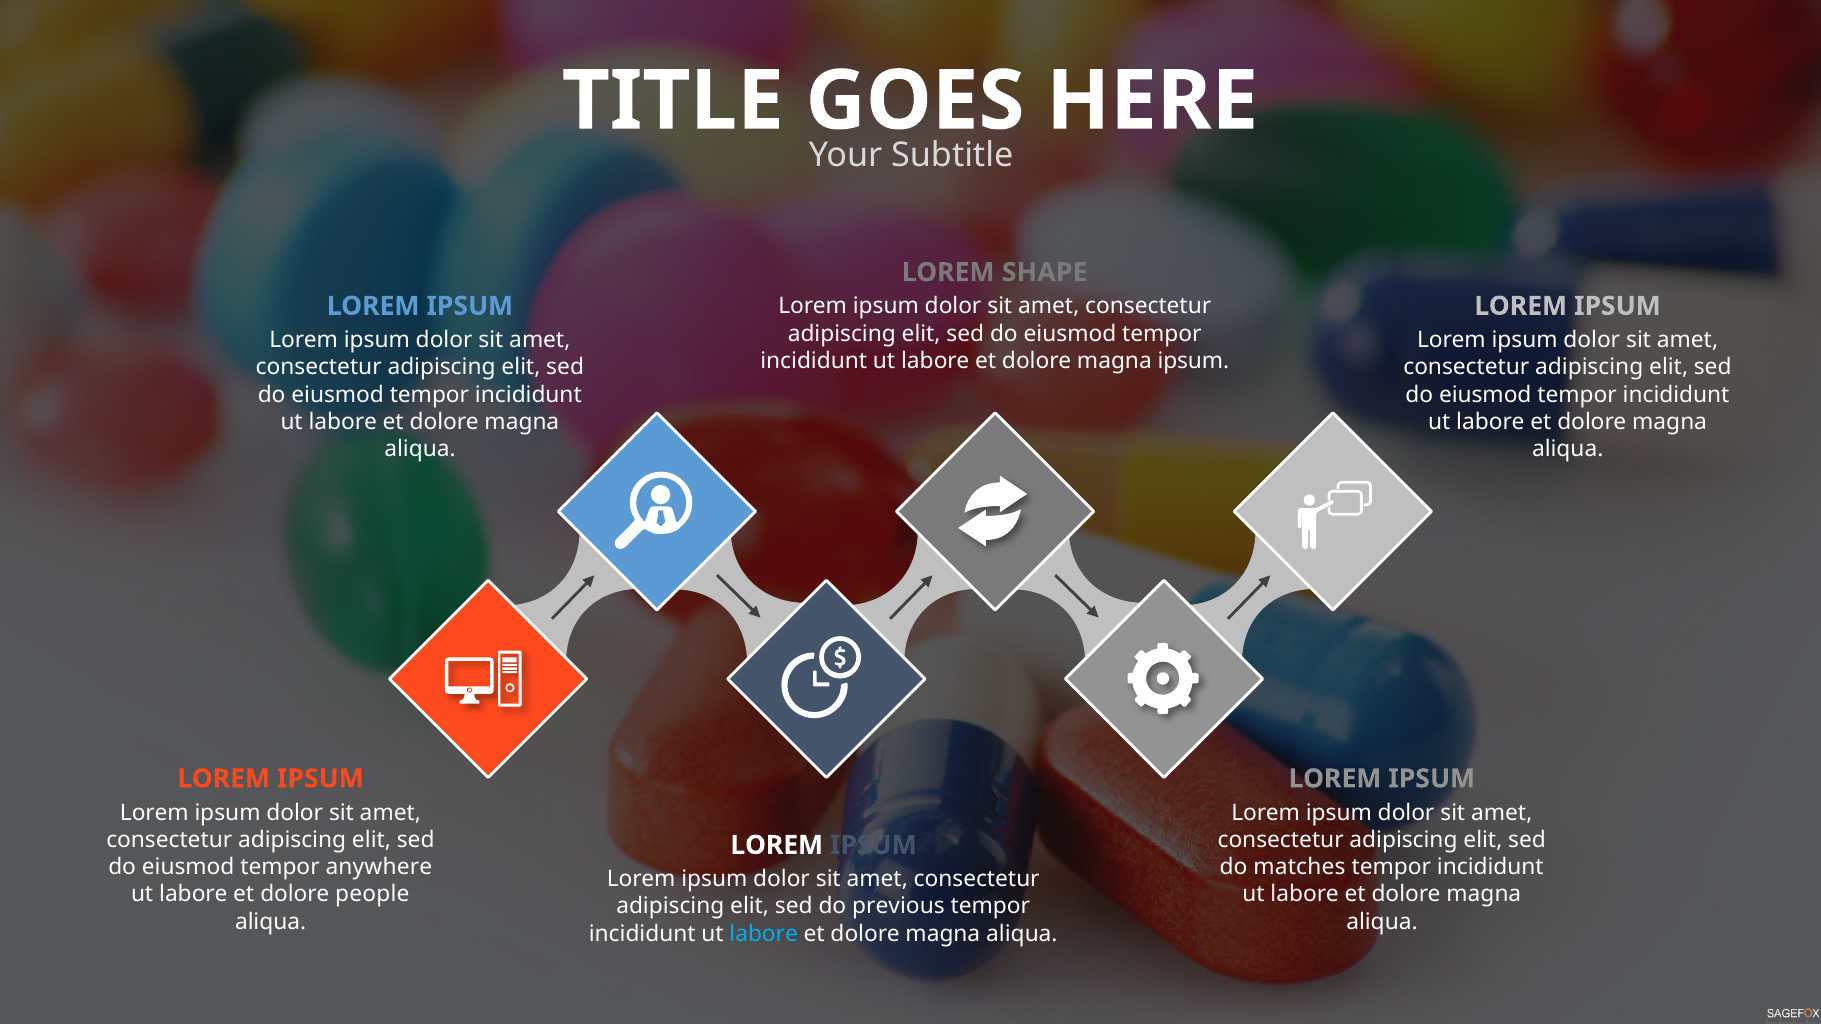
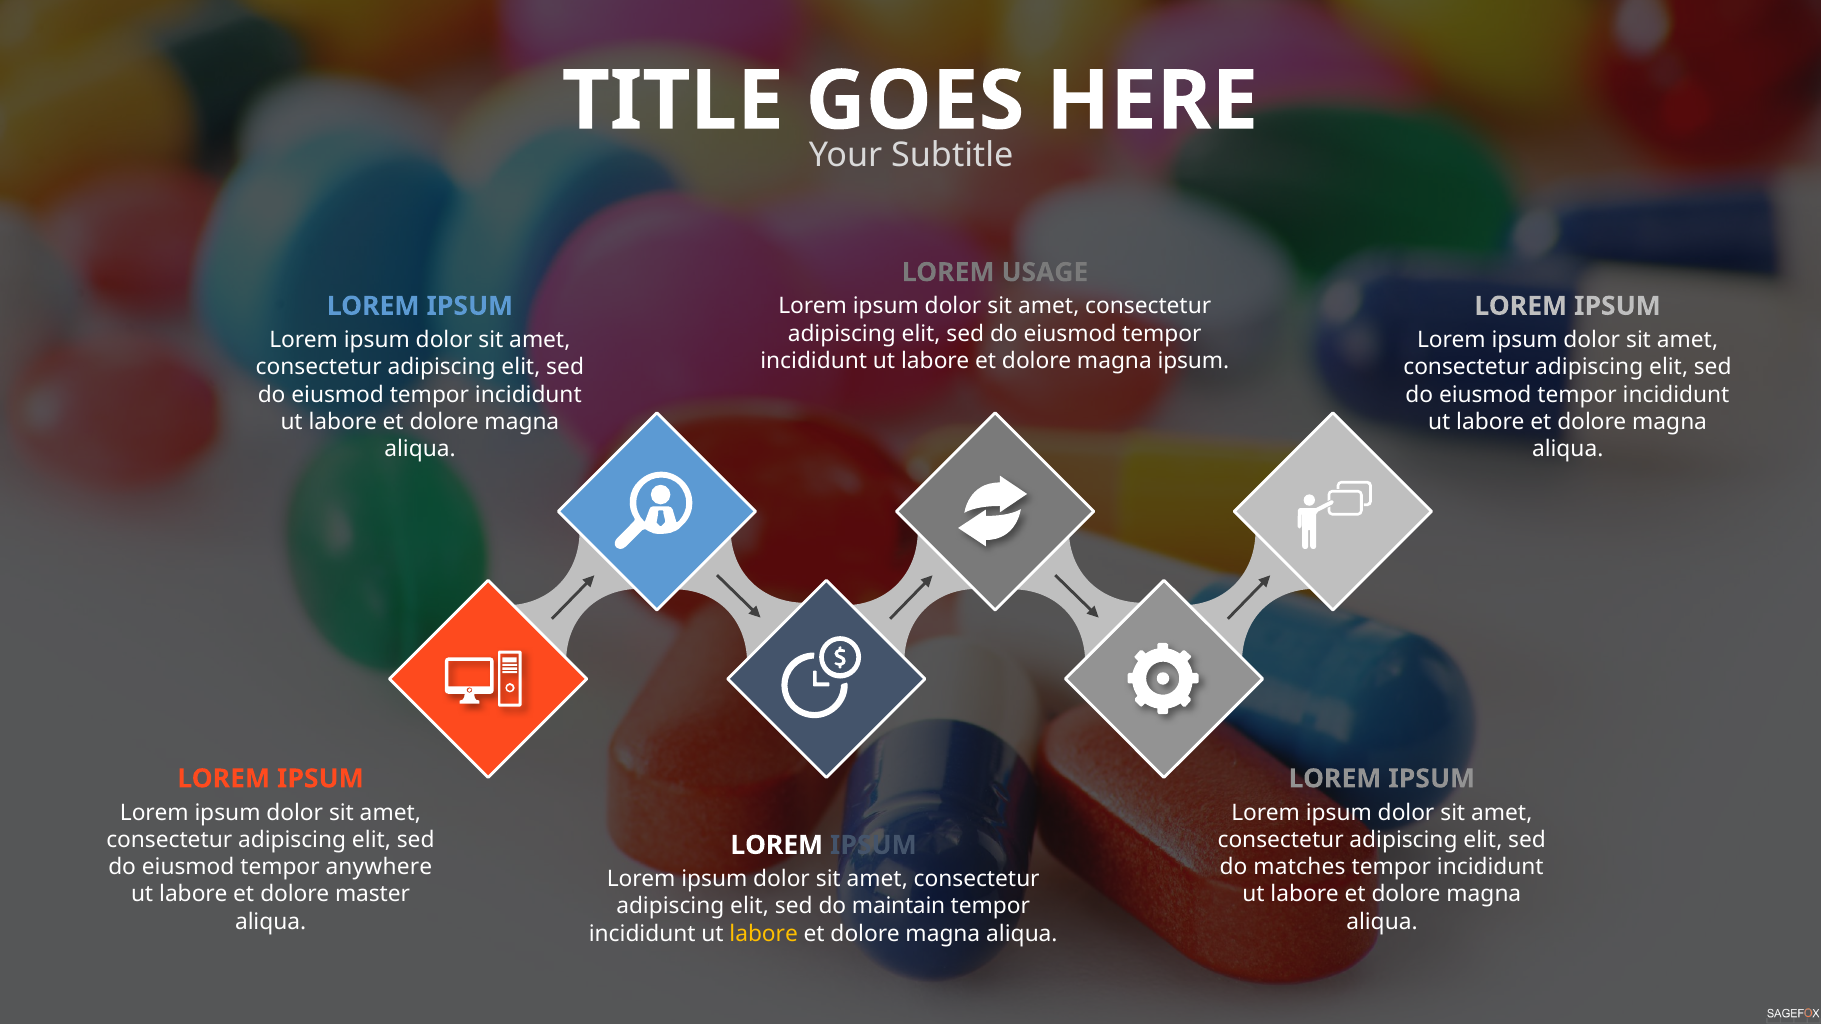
SHAPE: SHAPE -> USAGE (1045, 273)
people: people -> master (372, 895)
previous: previous -> maintain (899, 907)
labore colour: light blue -> yellow (764, 934)
